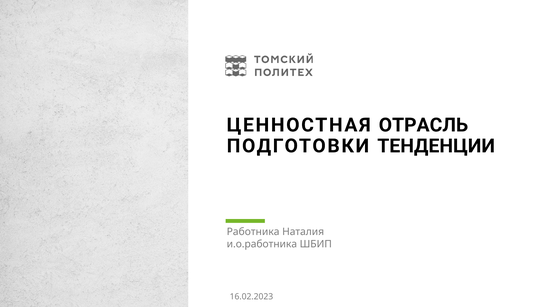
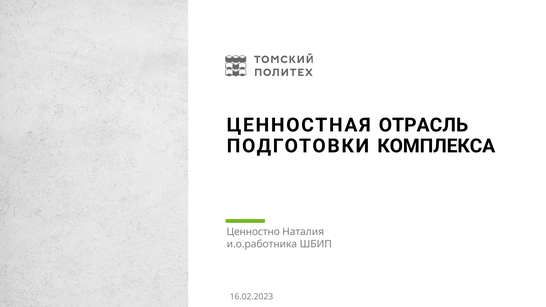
ТЕНДЕНЦИИ: ТЕНДЕНЦИИ -> КОМПЛЕКСА (436, 146)
Работника: Работника -> Ценностно (253, 232)
